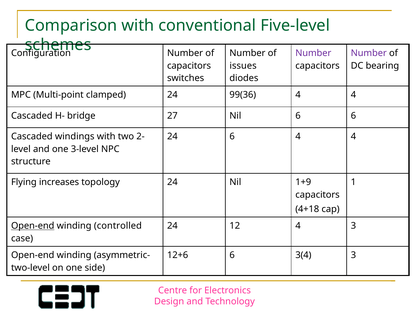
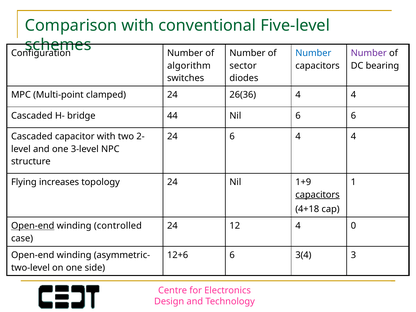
Number colour: purple -> blue (313, 53)
capacitors: capacitors -> algorithm (189, 66)
issues: issues -> sector (243, 66)
99(36: 99(36 -> 26(36 (243, 95)
27: 27 -> 44 (172, 116)
windings: windings -> capacitor (75, 136)
capacitors underline: none -> present (318, 195)
4 3: 3 -> 0 (353, 226)
